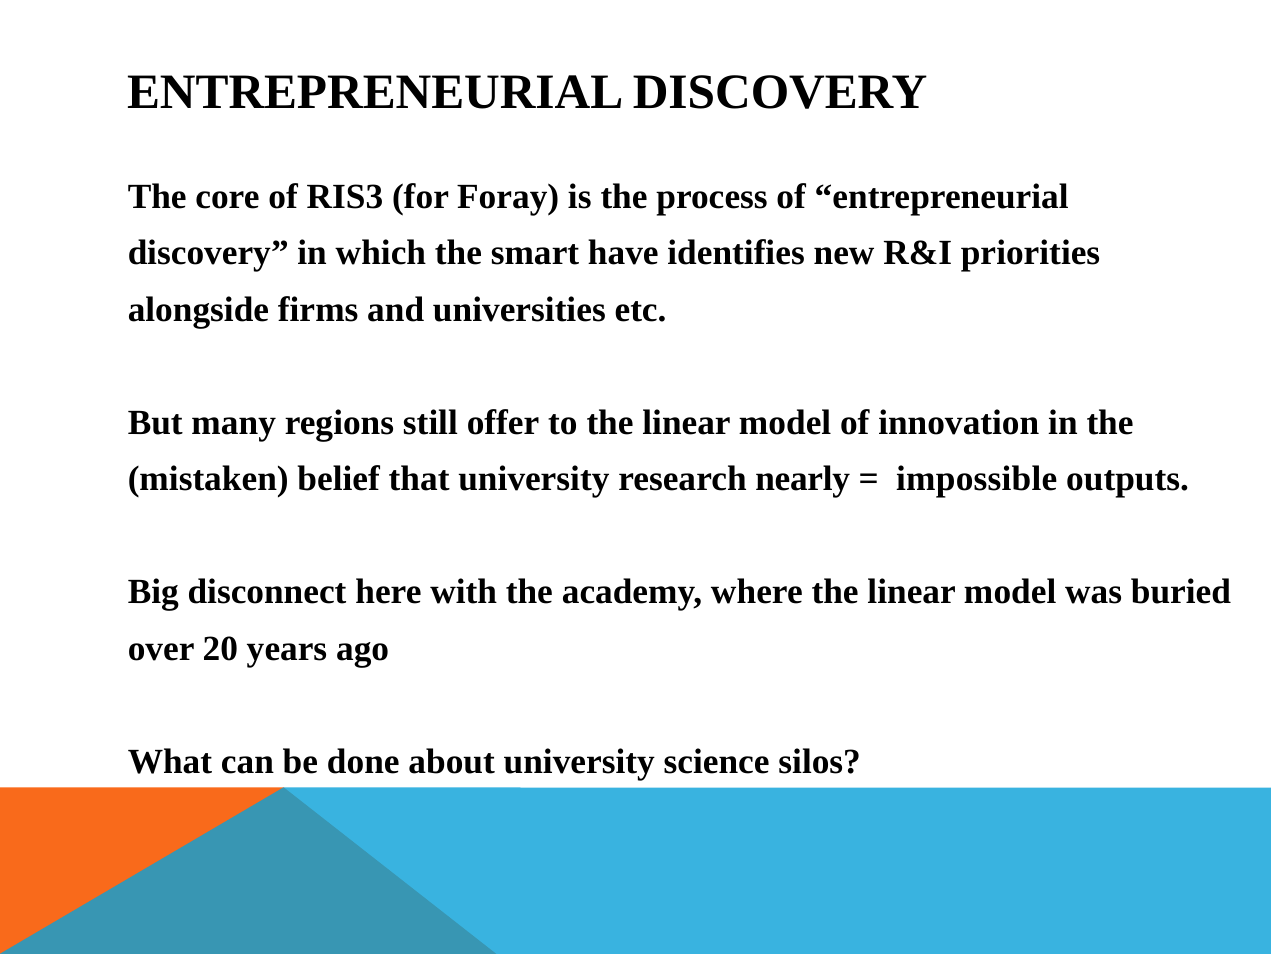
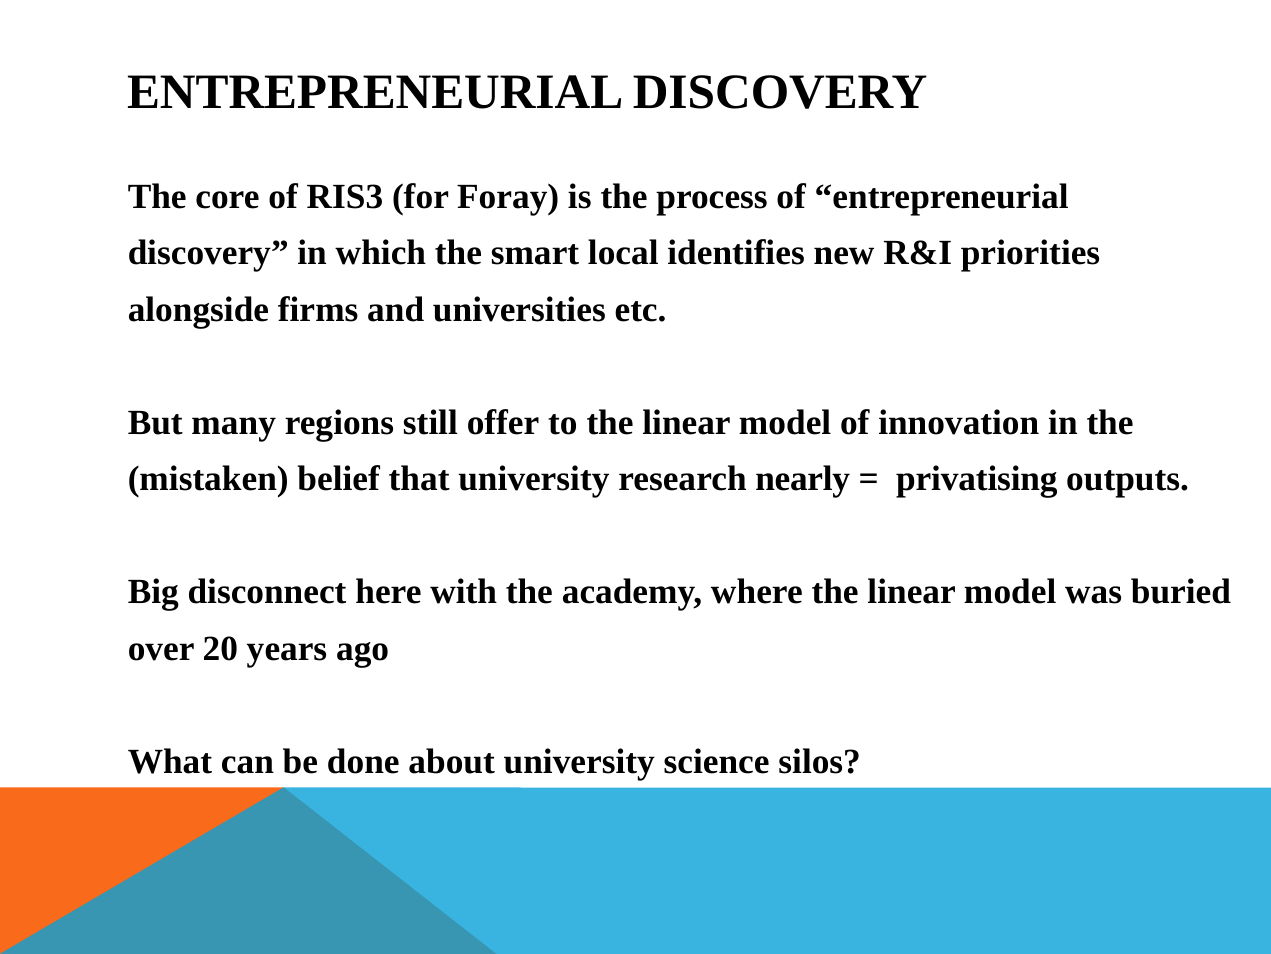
have: have -> local (623, 253)
impossible: impossible -> privatising (977, 479)
